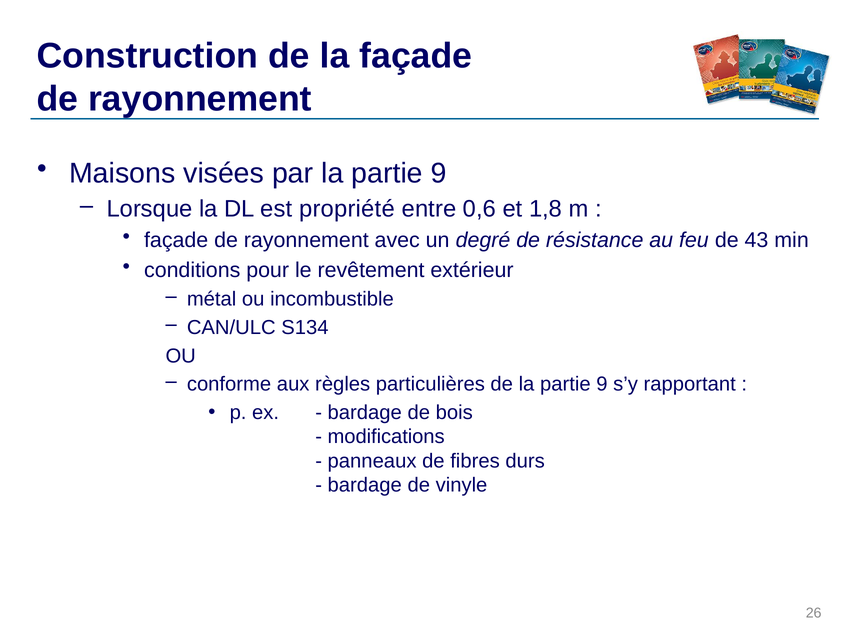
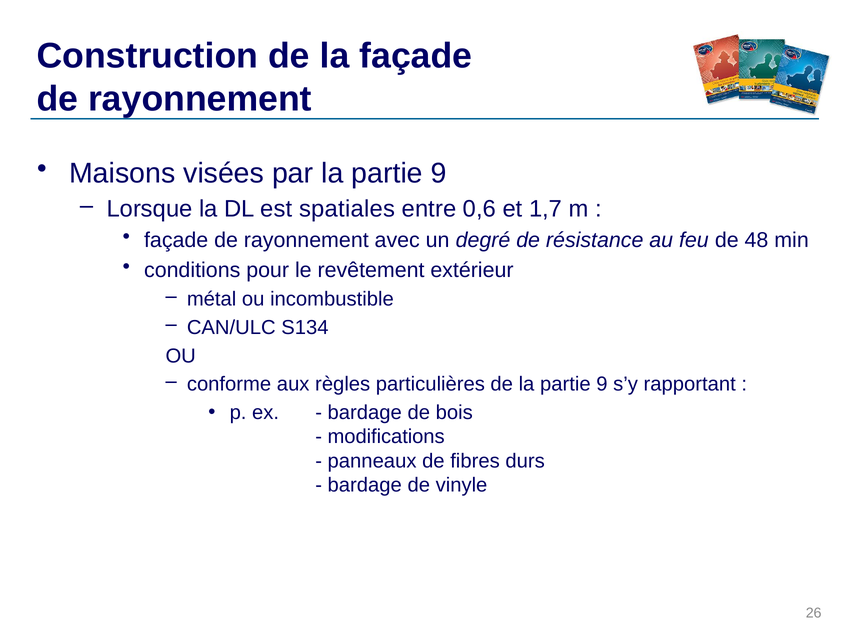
propriété: propriété -> spatiales (347, 209)
1,8: 1,8 -> 1,7 (546, 209)
43: 43 -> 48 (756, 240)
